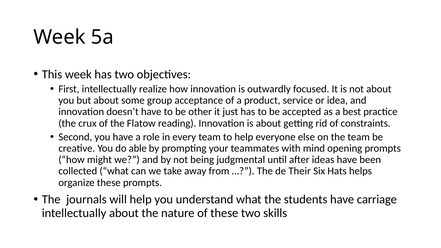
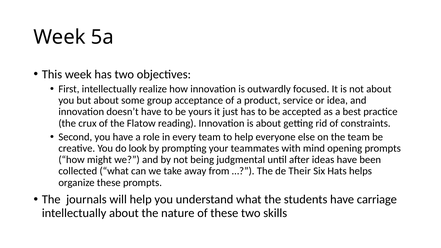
other: other -> yours (200, 112)
able: able -> look (138, 148)
